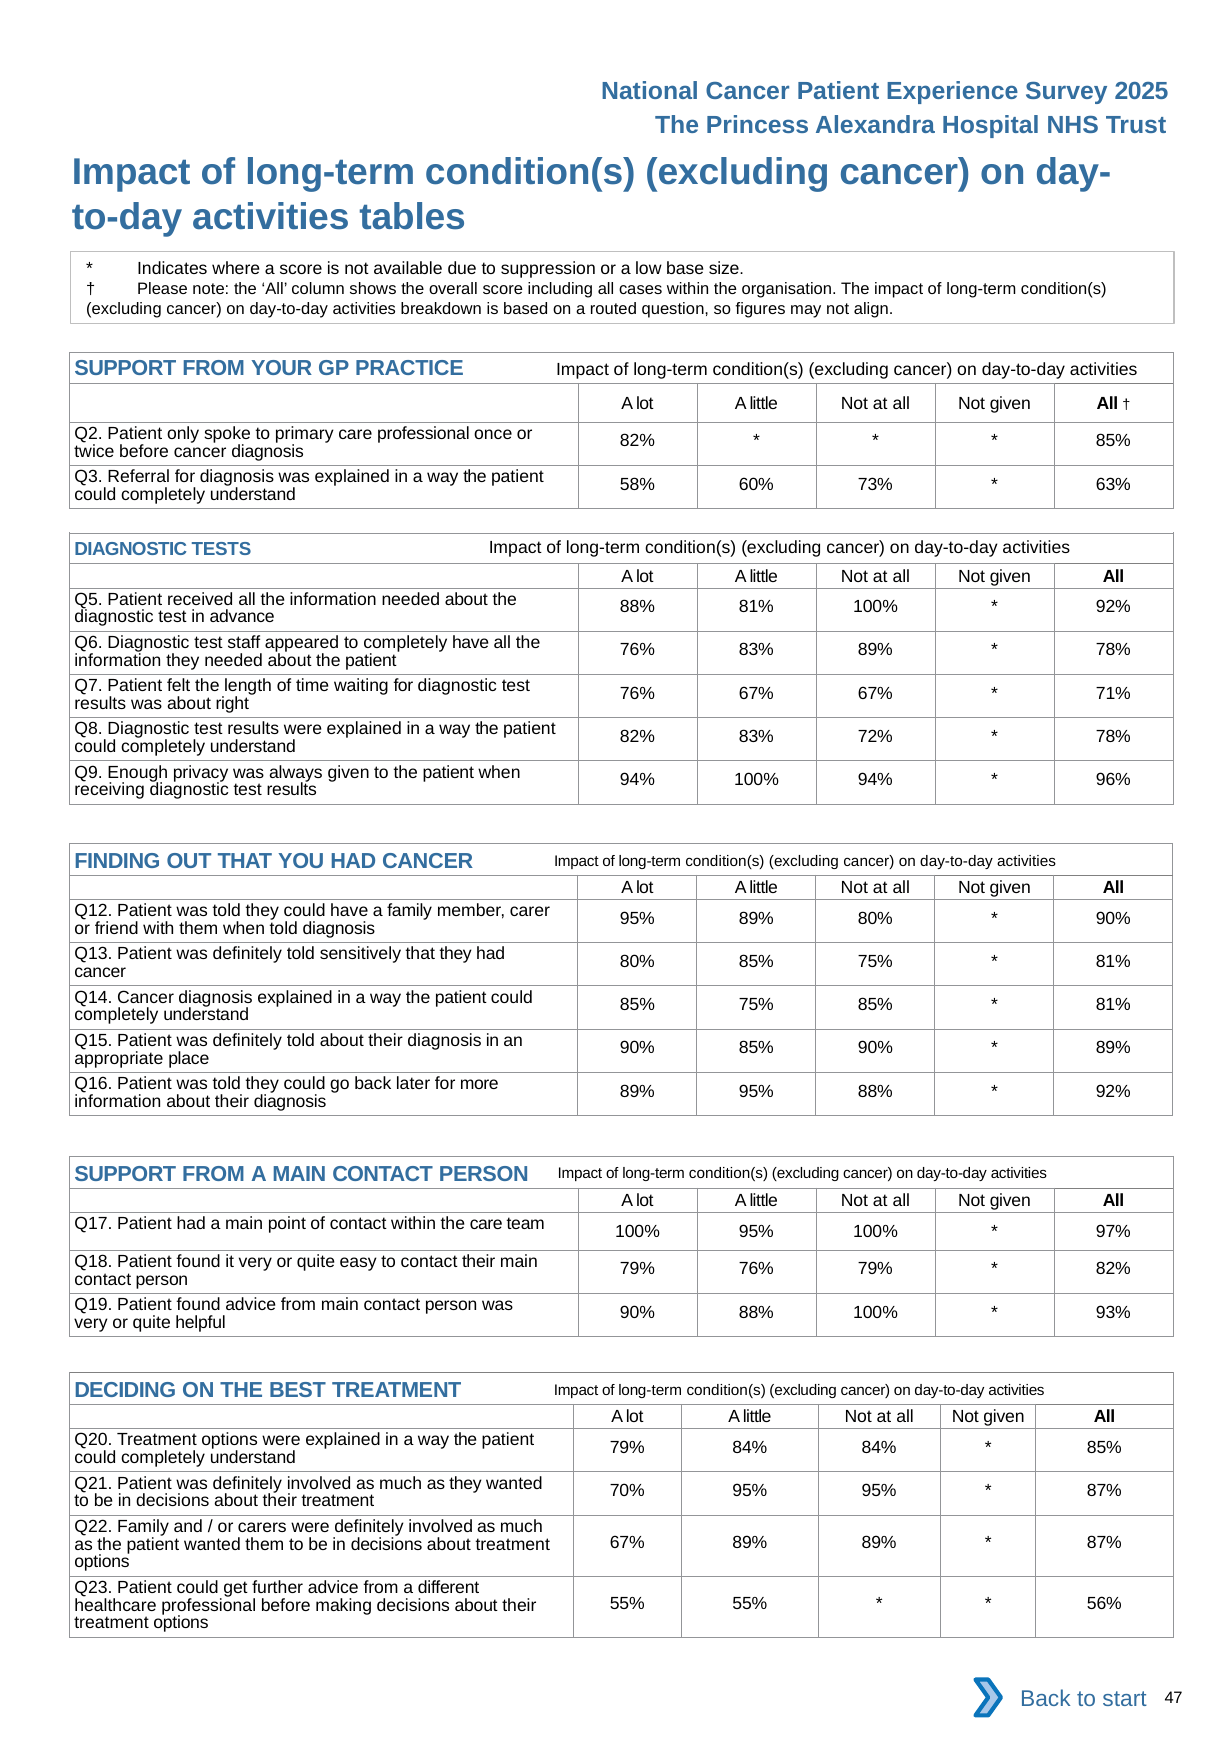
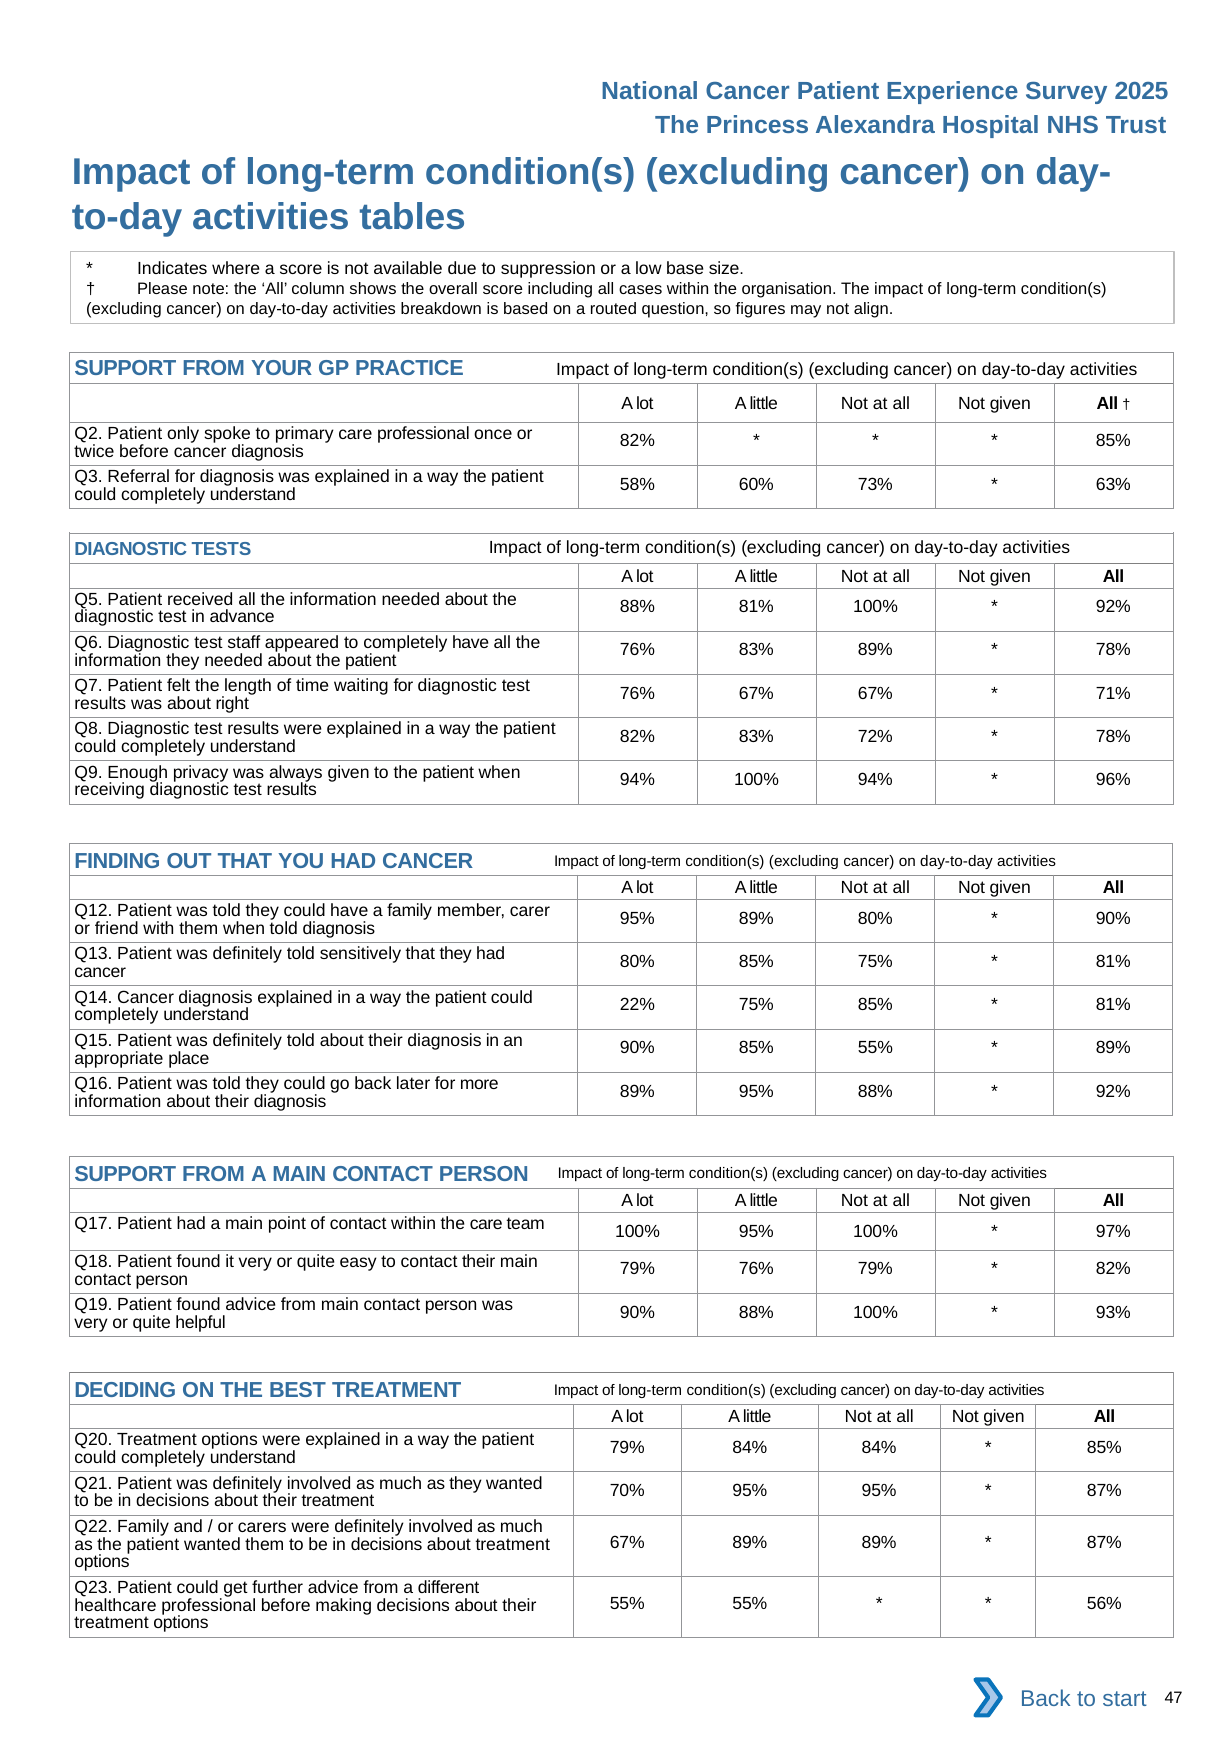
85%: 85% -> 22% (637, 1005)
85% 90%: 90% -> 55% (875, 1048)
